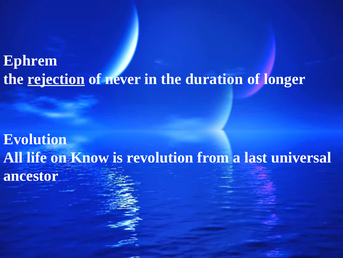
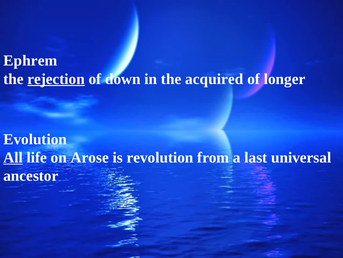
never: never -> down (123, 79)
duration: duration -> acquired (214, 79)
All underline: none -> present (13, 157)
Know: Know -> Arose (90, 157)
